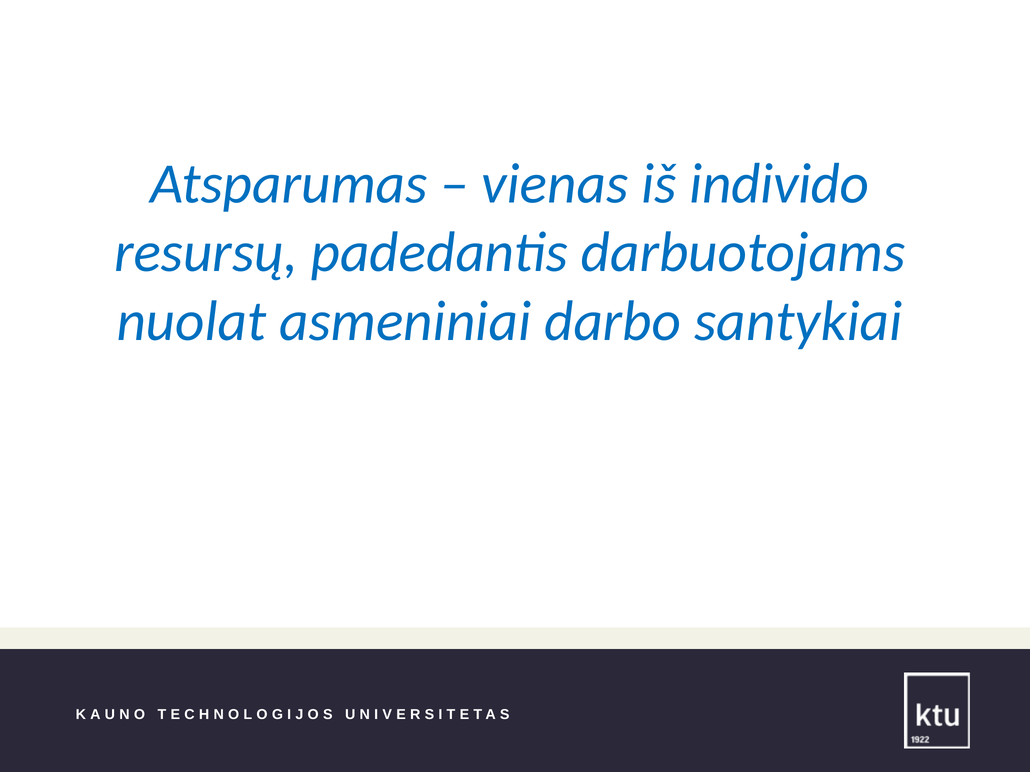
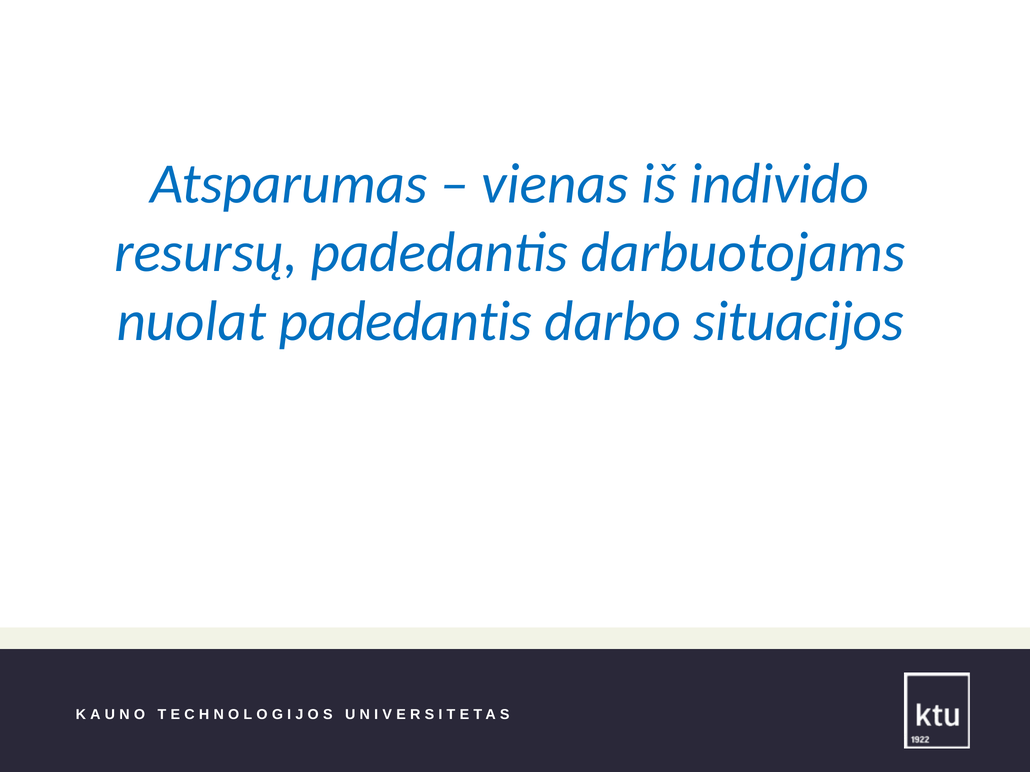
nuolat asmeniniai: asmeniniai -> padedantis (405, 321)
santykiai: santykiai -> situacijos (799, 321)
